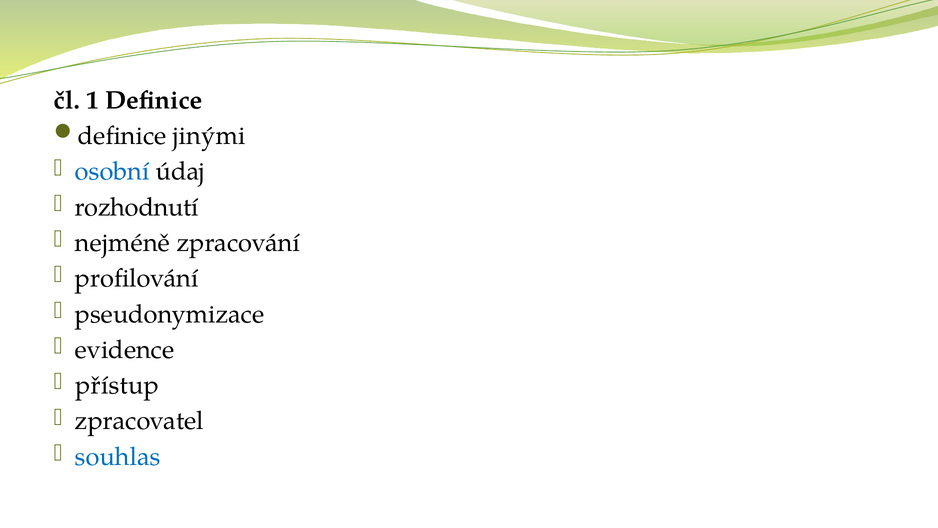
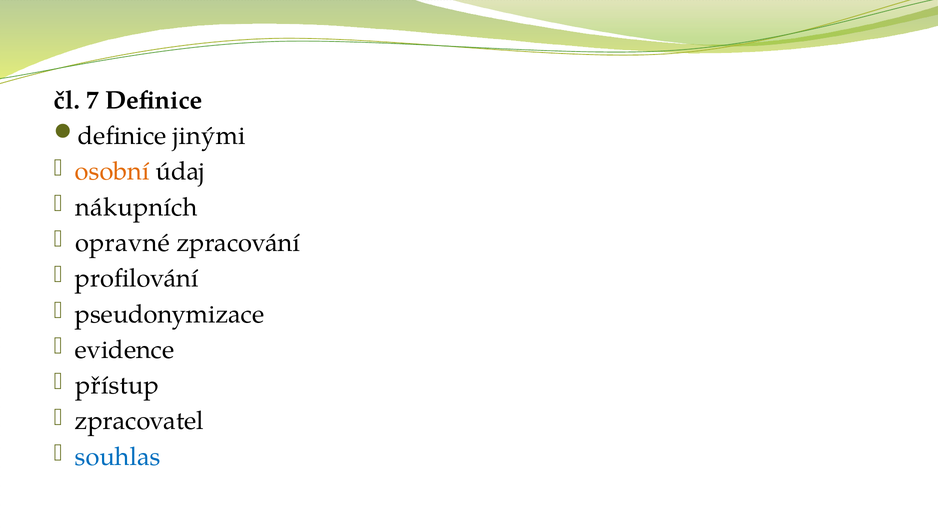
1: 1 -> 7 (93, 100)
osobní colour: blue -> orange (112, 171)
rozhodnutí: rozhodnutí -> nákupních (136, 207)
nejméně: nejméně -> opravné (122, 243)
